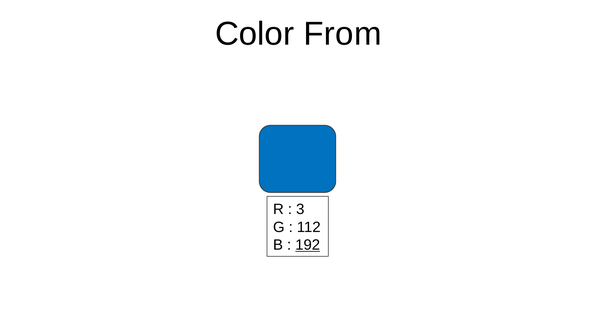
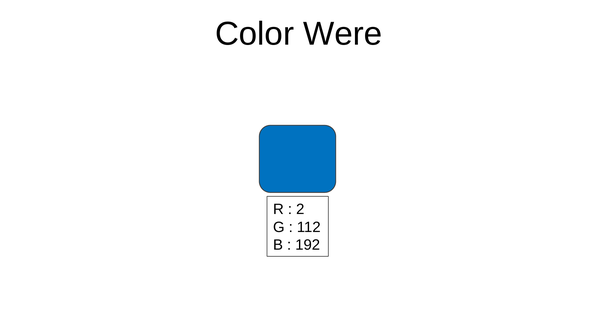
From: From -> Were (343, 34)
3: 3 -> 2 (300, 209)
192 underline: present -> none (308, 245)
